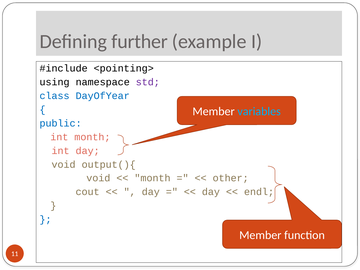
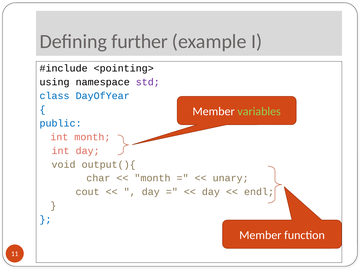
variables colour: light blue -> light green (259, 111)
void: void -> char (98, 178)
other: other -> unary (231, 178)
